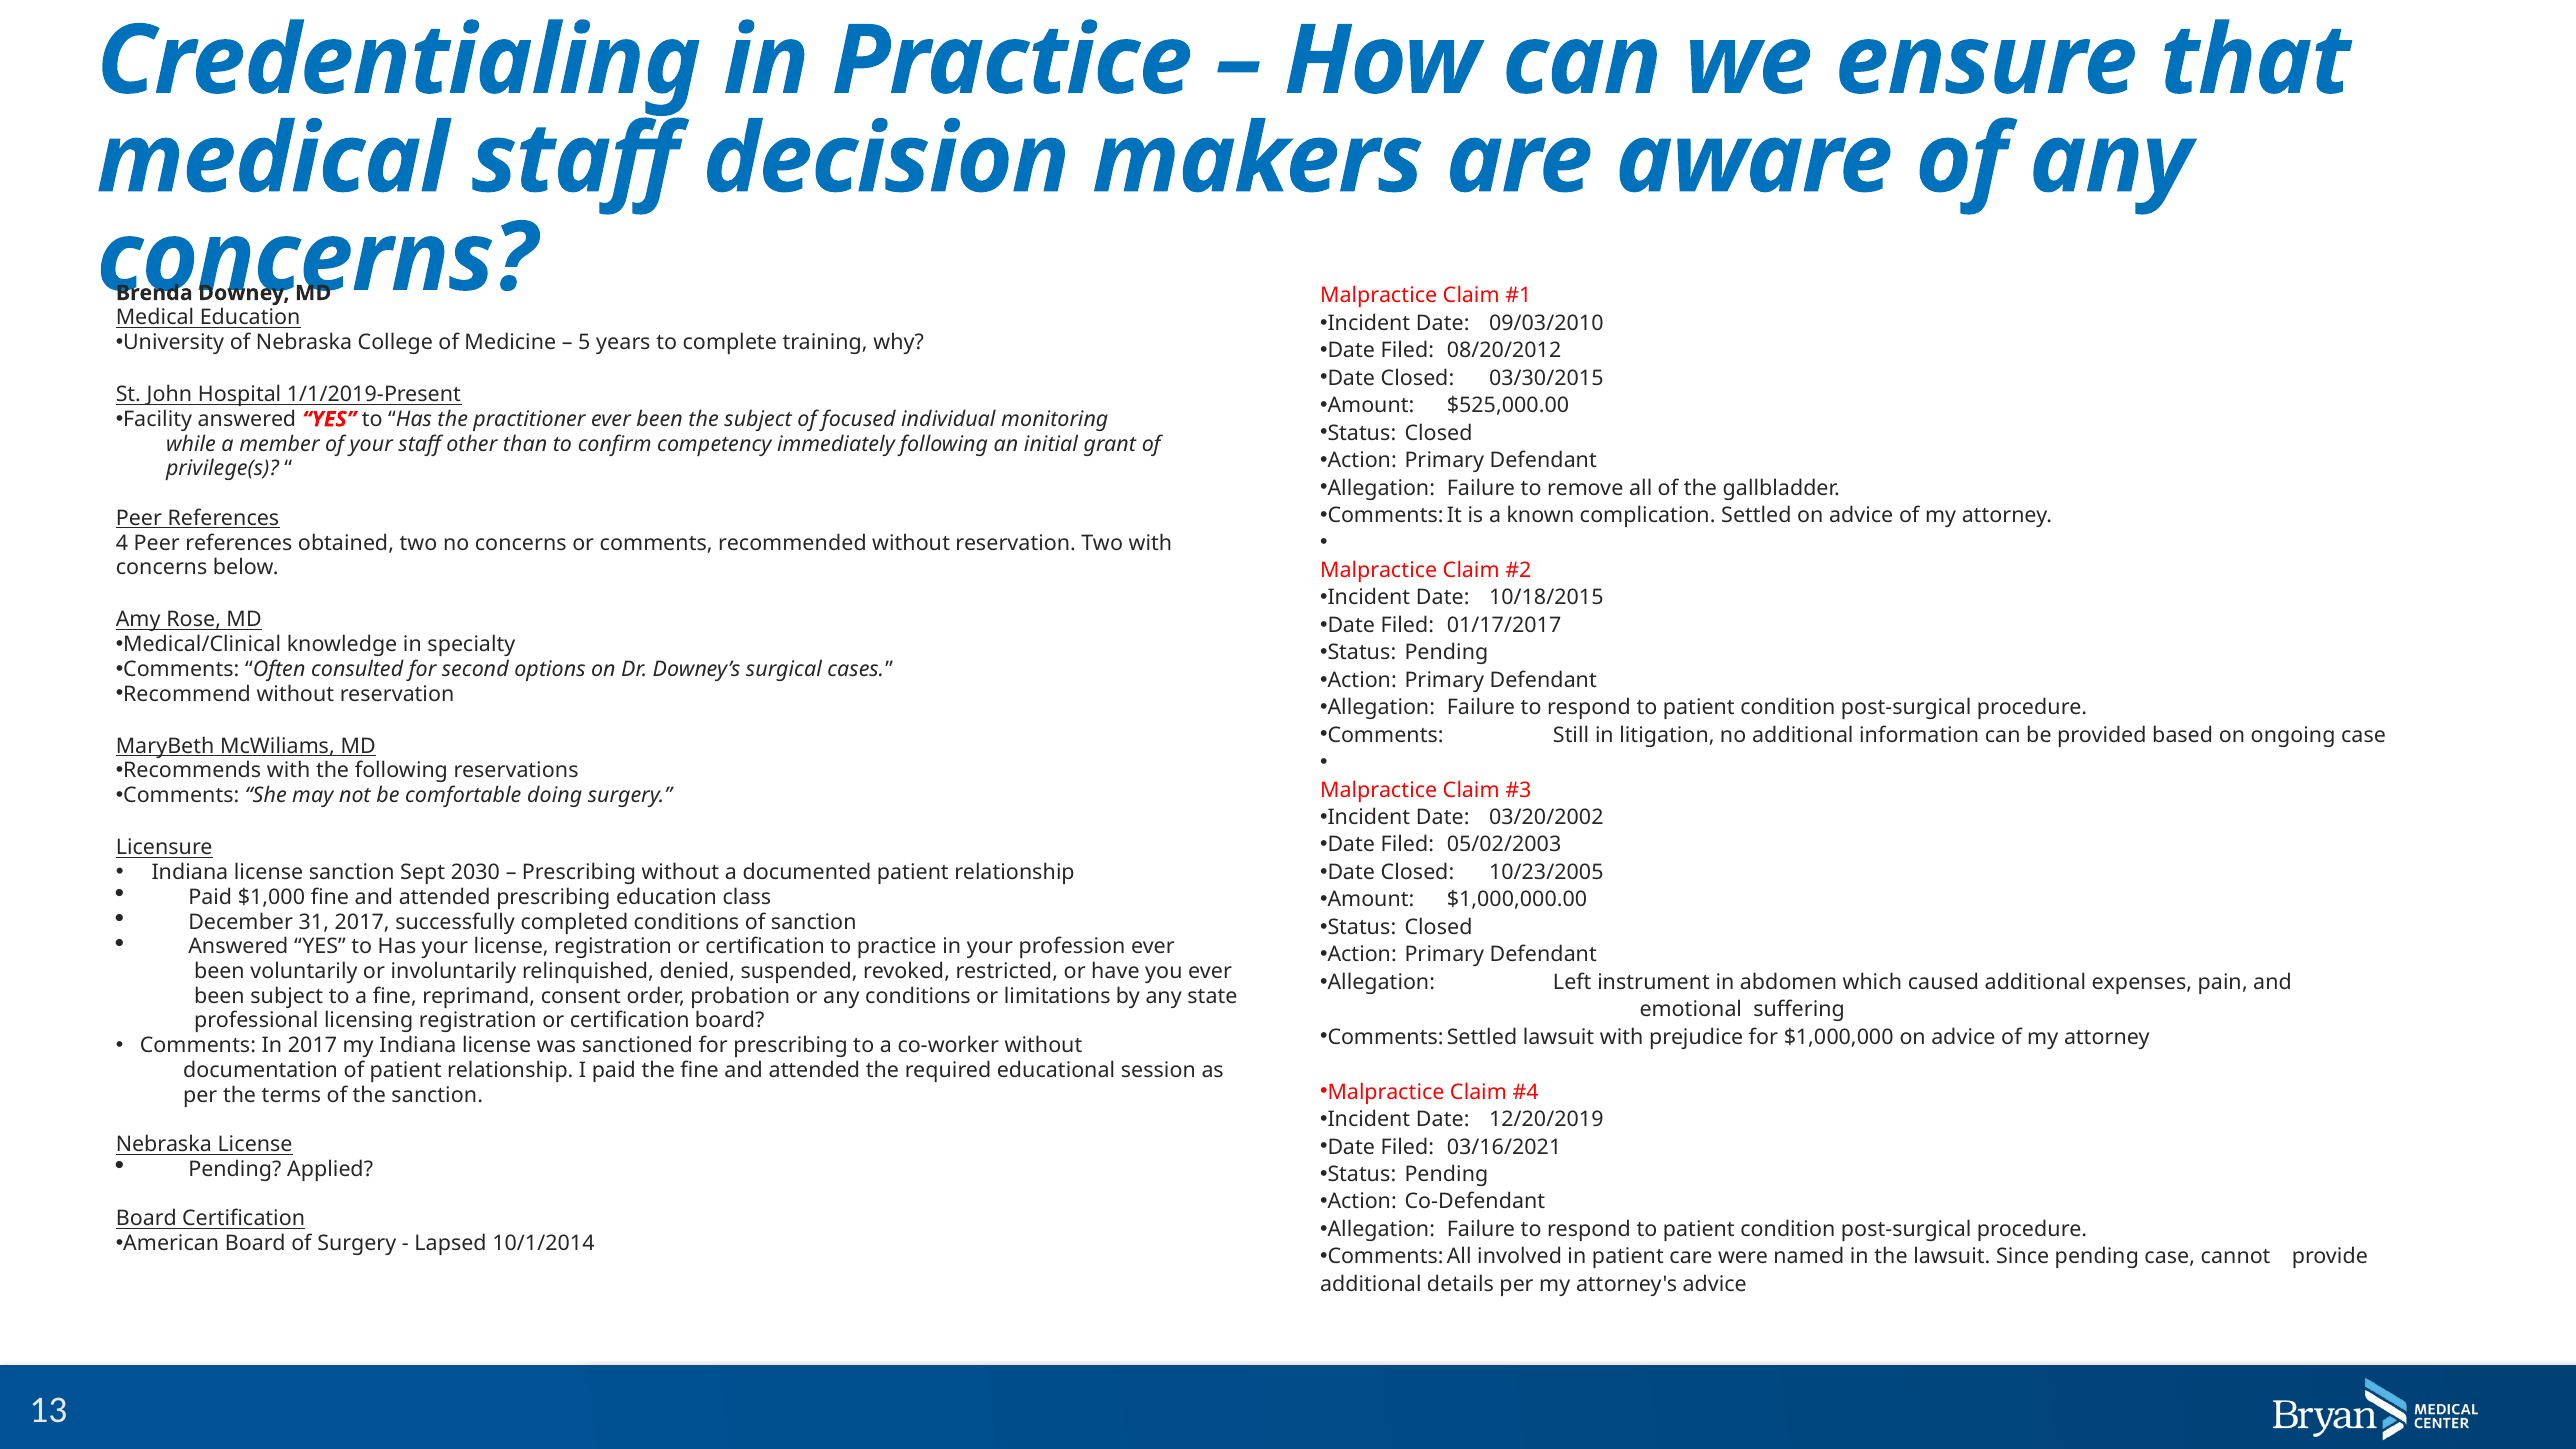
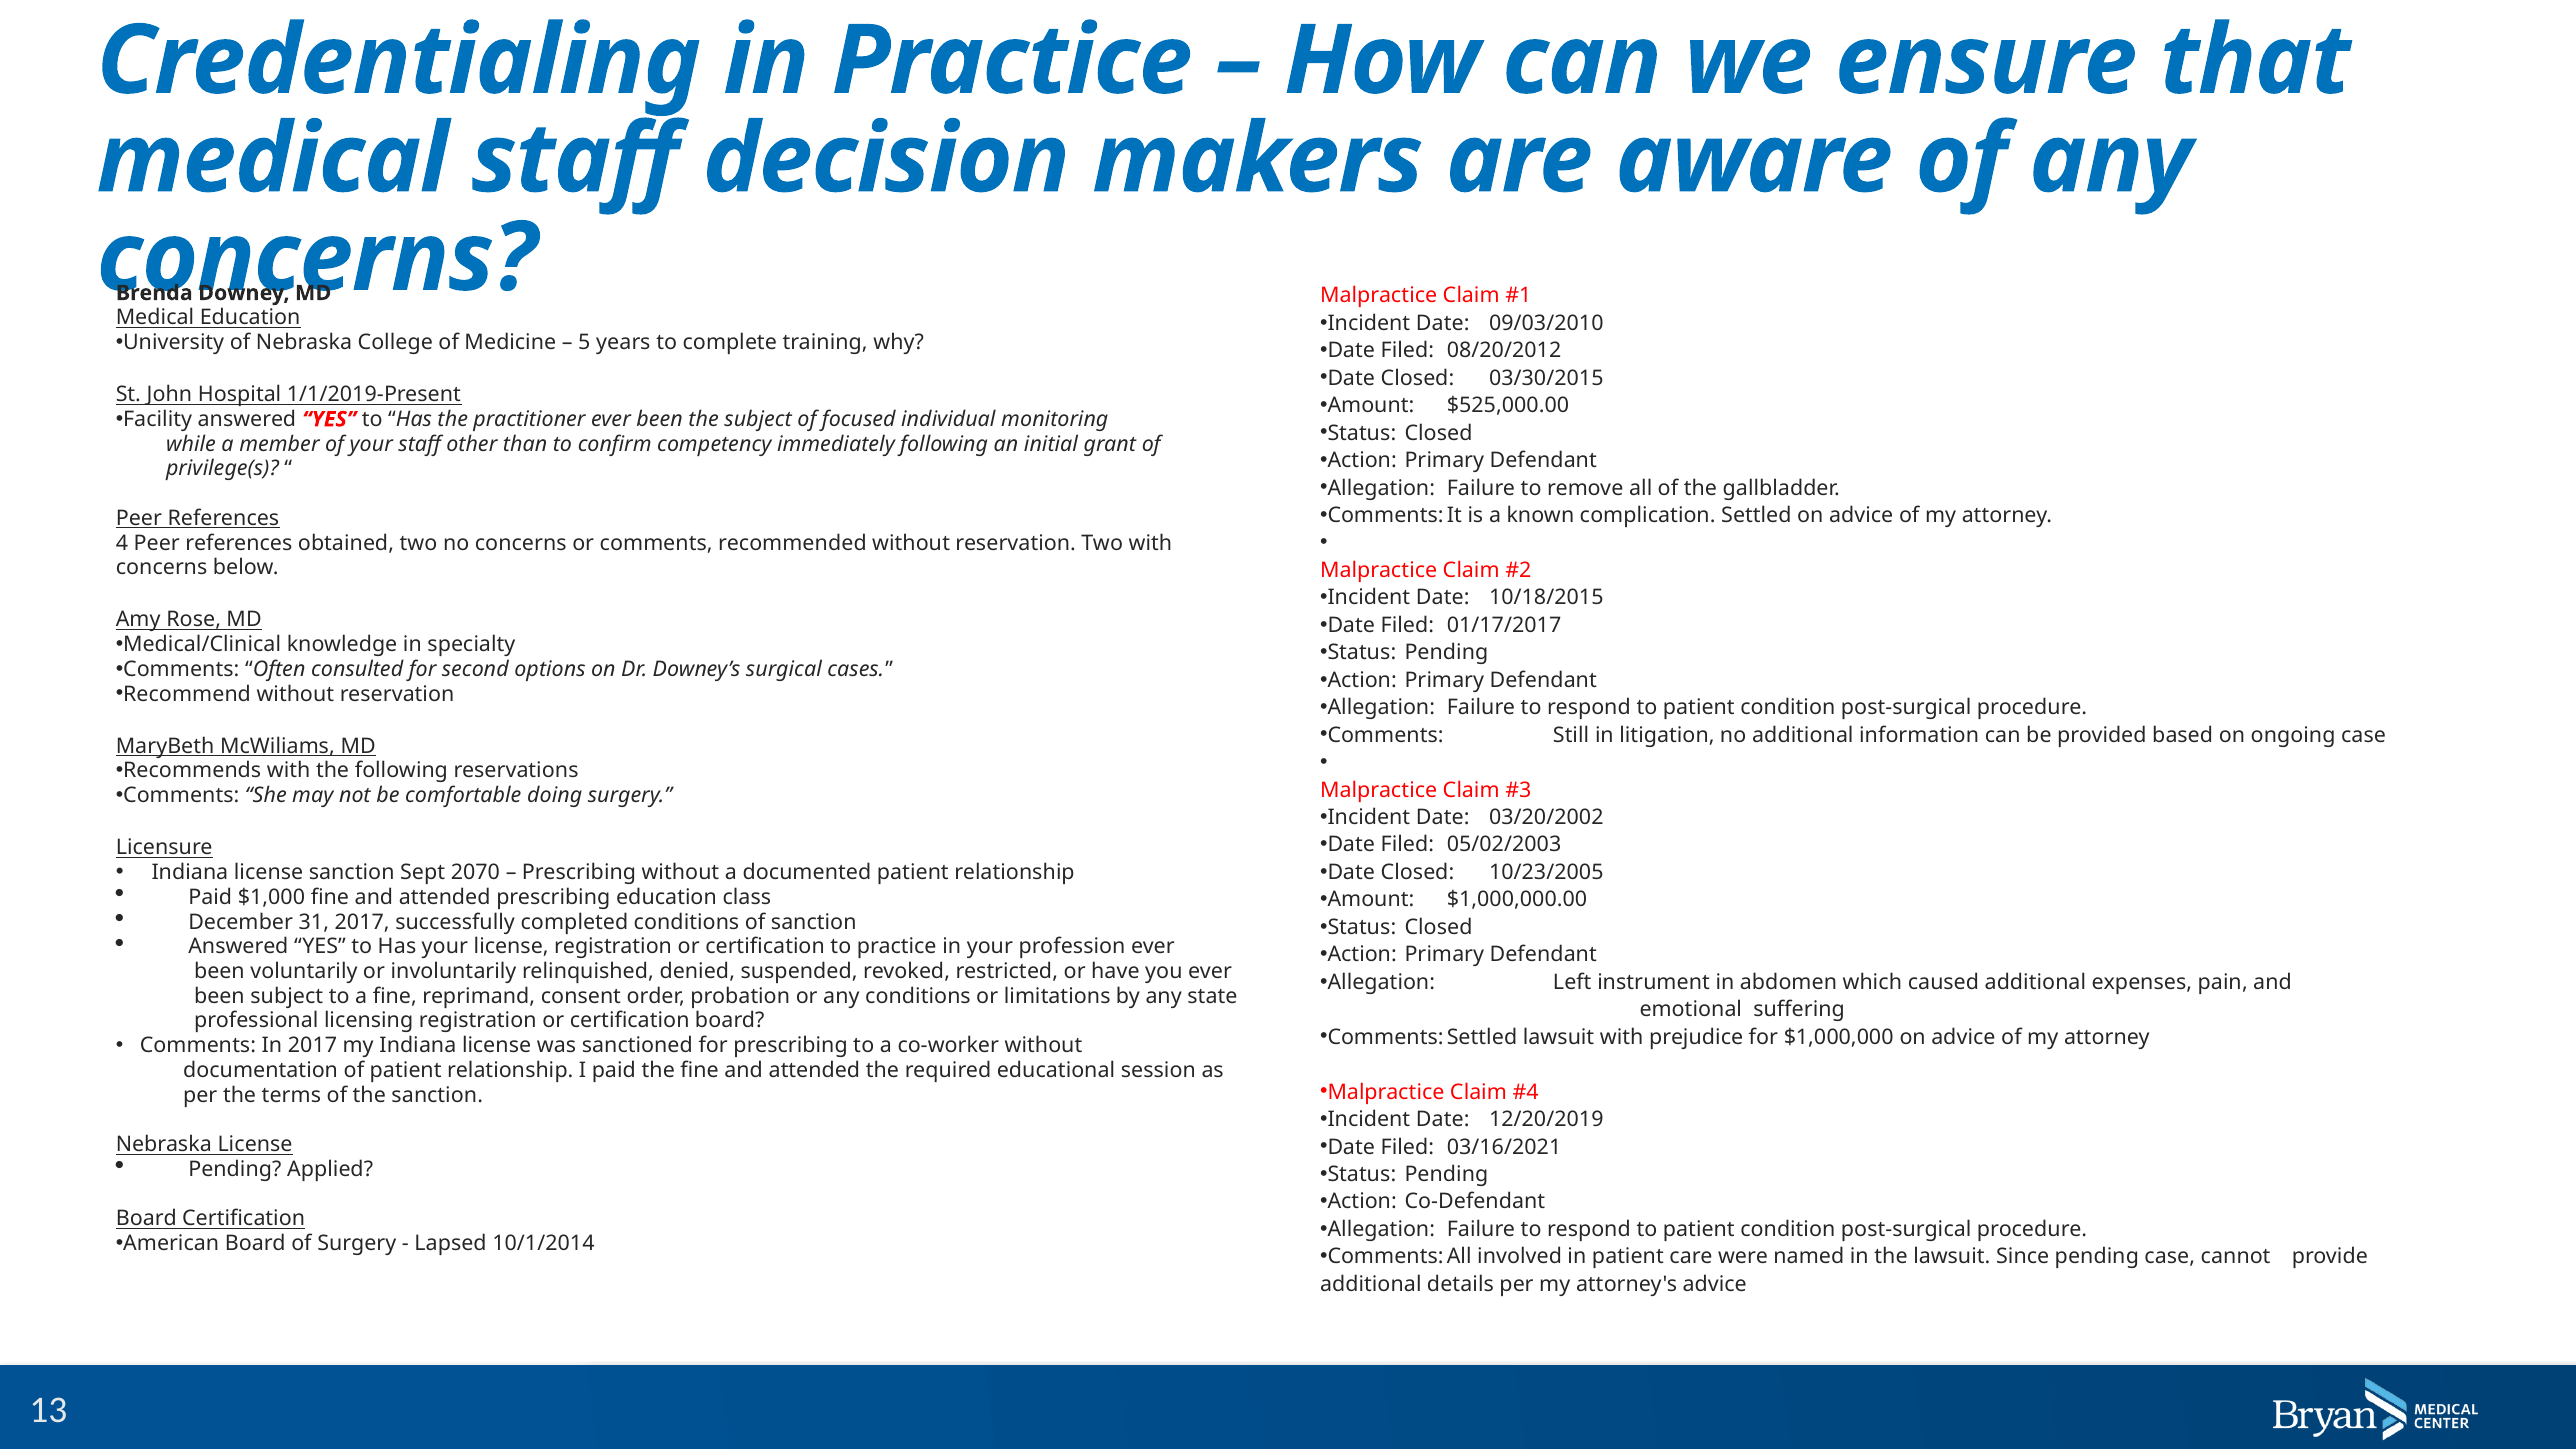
2030: 2030 -> 2070 (475, 873)
